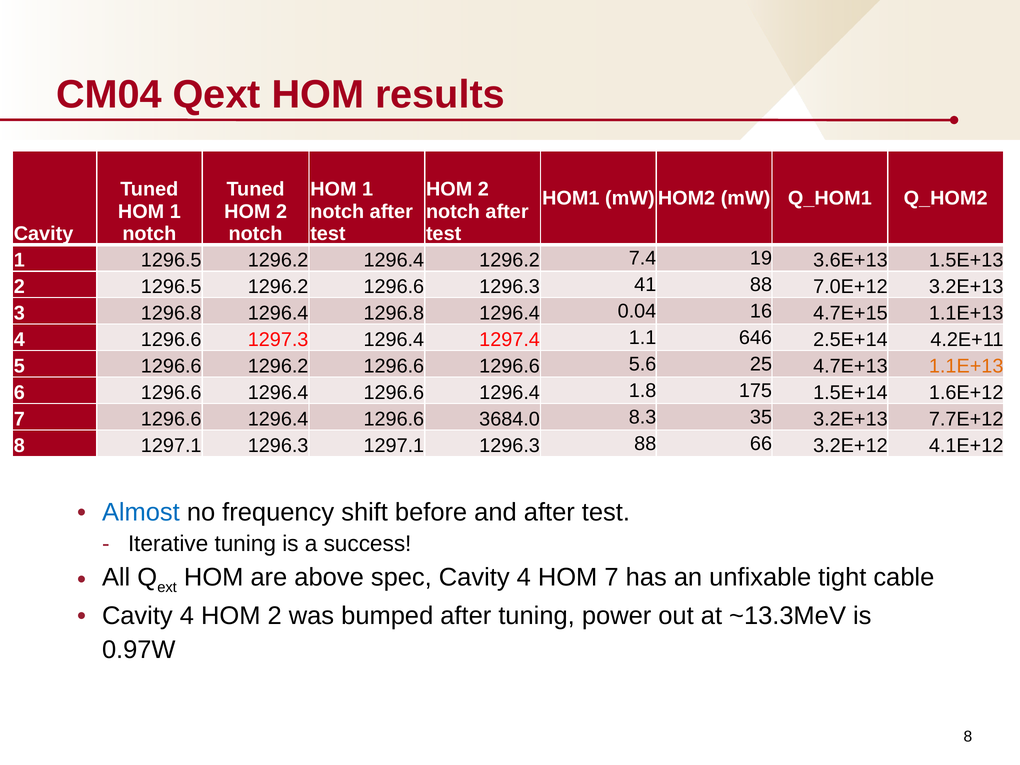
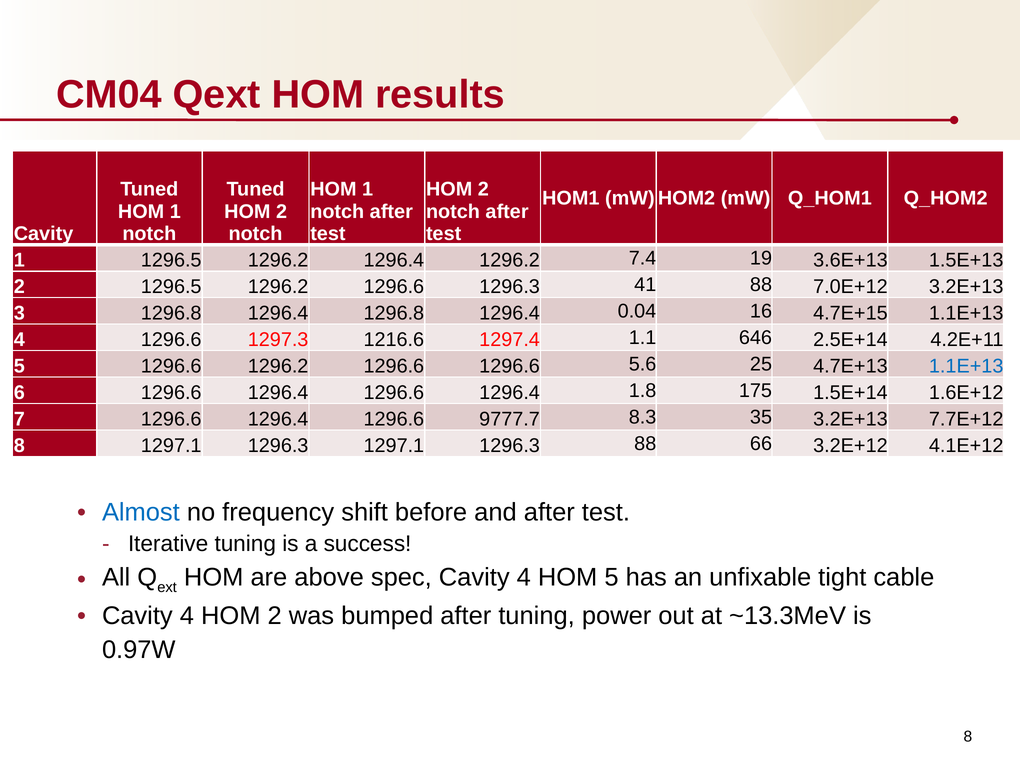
1297.3 1296.4: 1296.4 -> 1216.6 (394, 340)
1.1E+13 colour: orange -> blue (966, 366)
3684.0: 3684.0 -> 9777.7 (510, 419)
HOM 7: 7 -> 5 (612, 577)
